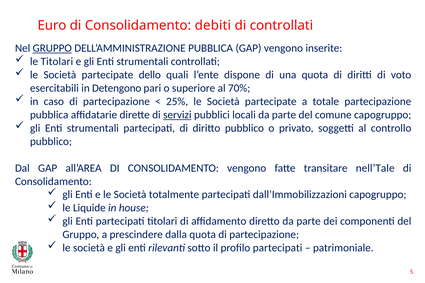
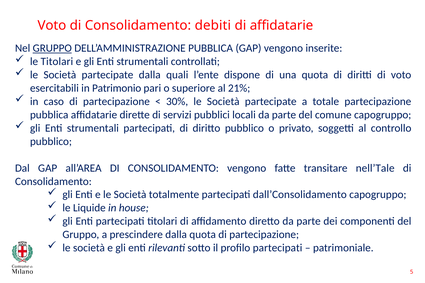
Euro: Euro -> Voto (52, 26)
di controllati: controllati -> affidatarie (281, 26)
partecipate dello: dello -> dalla (150, 75)
Detengono: Detengono -> Patrimonio (117, 88)
70%: 70% -> 21% (239, 88)
25%: 25% -> 30% (177, 102)
servizi underline: present -> none (177, 115)
dall’Immobilizzazioni: dall’Immobilizzazioni -> dall’Consolidamento (300, 195)
